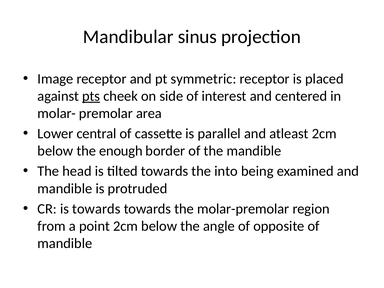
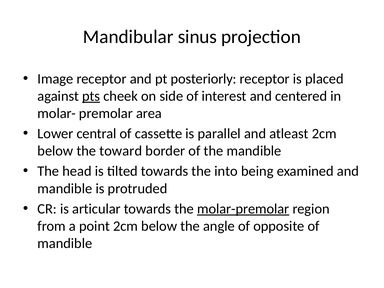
symmetric: symmetric -> posteriorly (204, 79)
enough: enough -> toward (121, 151)
is towards: towards -> articular (96, 209)
molar-premolar underline: none -> present (243, 209)
